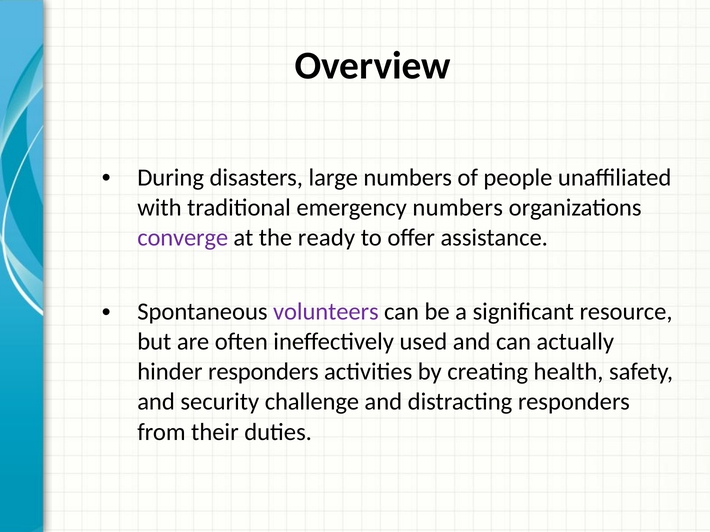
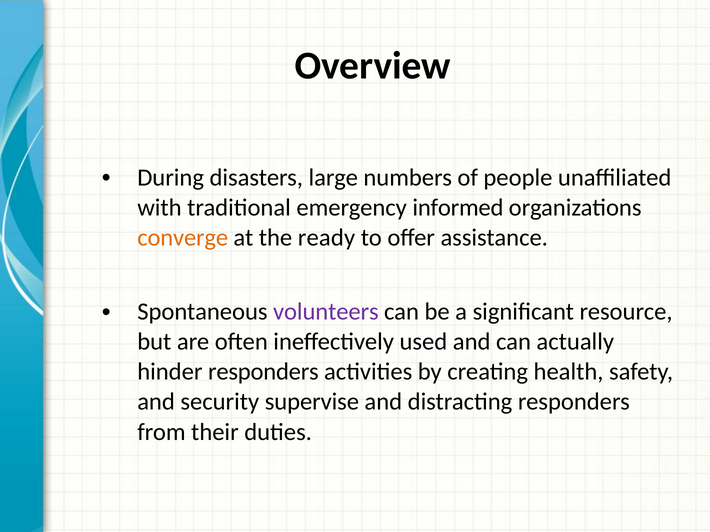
emergency numbers: numbers -> informed (458, 208)
converge colour: purple -> orange (183, 238)
challenge: challenge -> supervise (312, 402)
